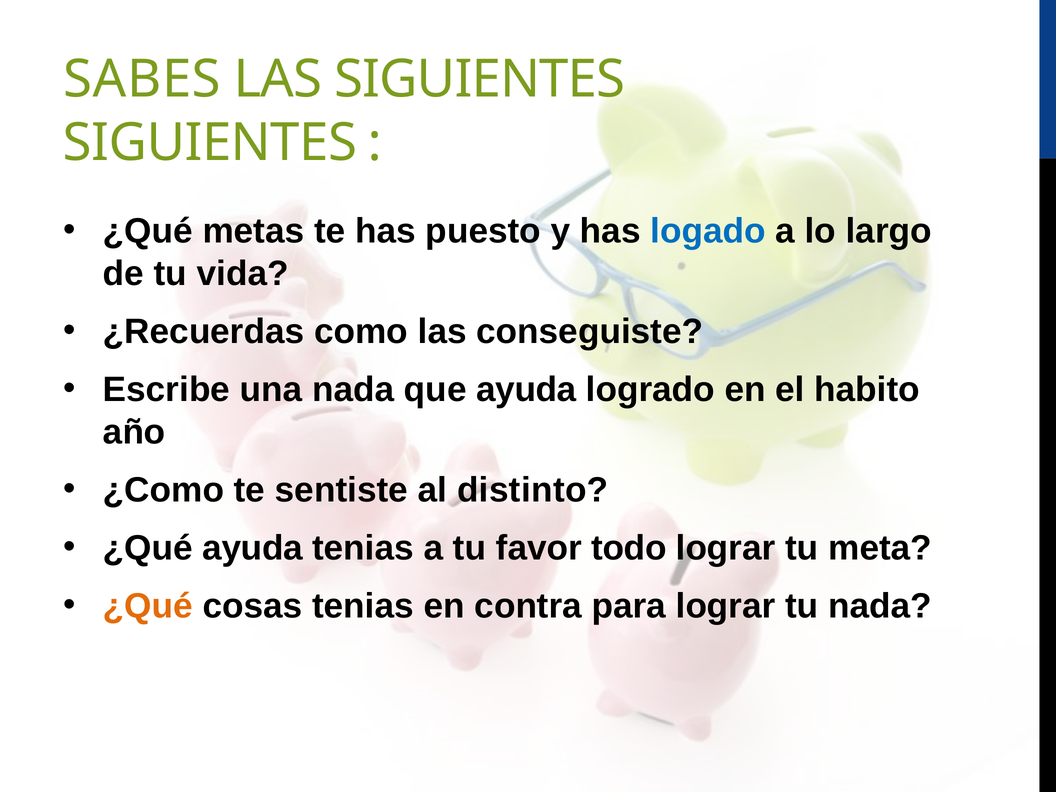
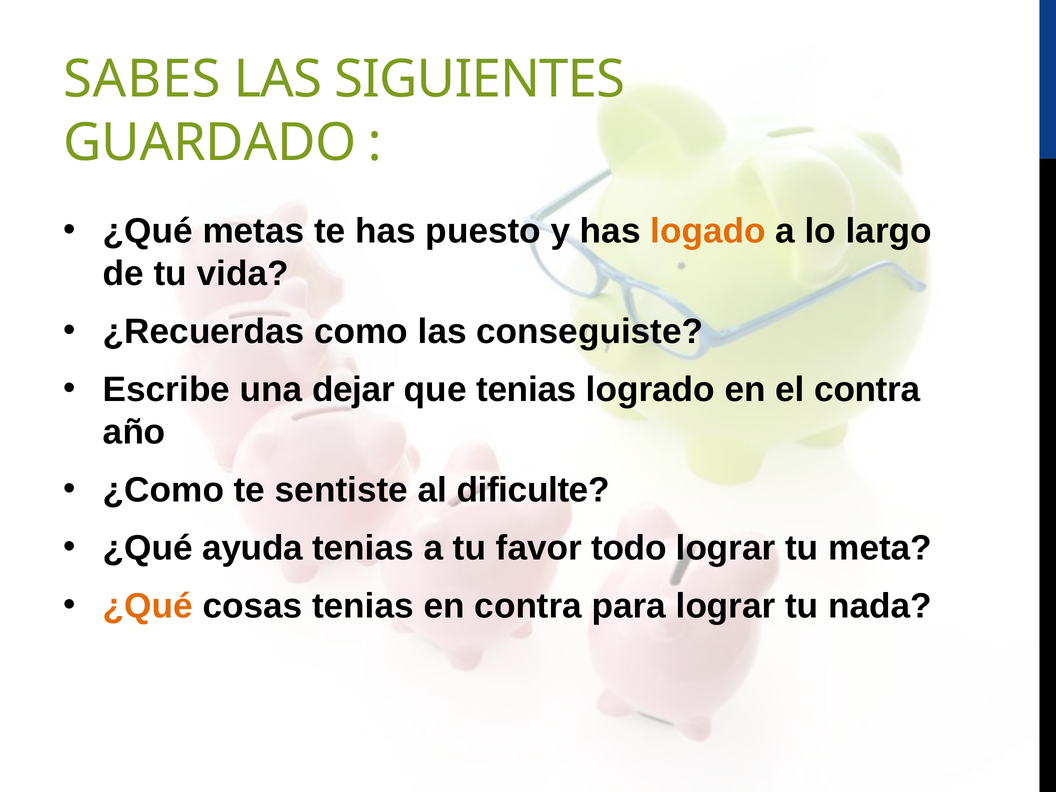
SIGUIENTES: SIGUIENTES -> GUARDADO (210, 143)
logado colour: blue -> orange (708, 231)
una nada: nada -> dejar (353, 390)
que ayuda: ayuda -> tenias (526, 390)
el habito: habito -> contra (867, 390)
distinto: distinto -> dificulte (533, 490)
